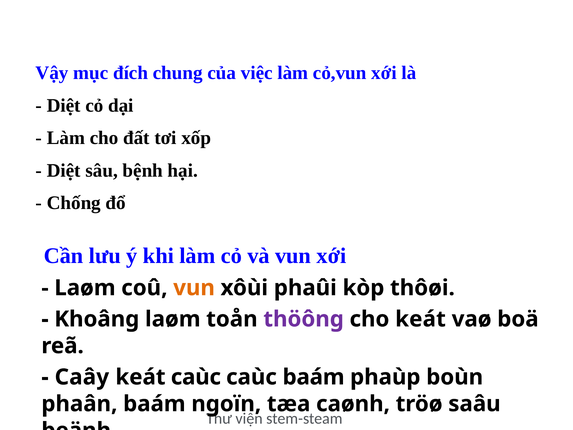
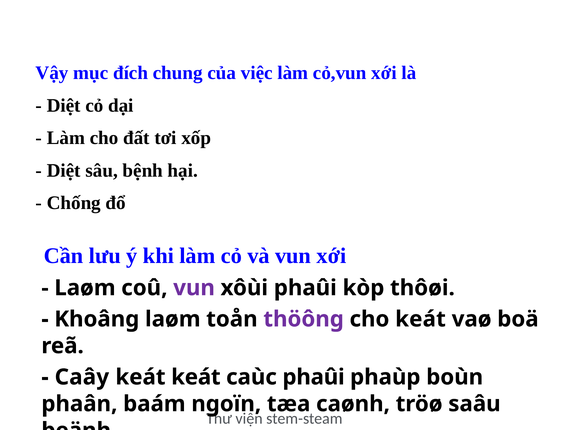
vun colour: orange -> purple (194, 288)
keát caùc: caùc -> keát (196, 377)
caùc baám: baám -> phaûi (314, 377)
